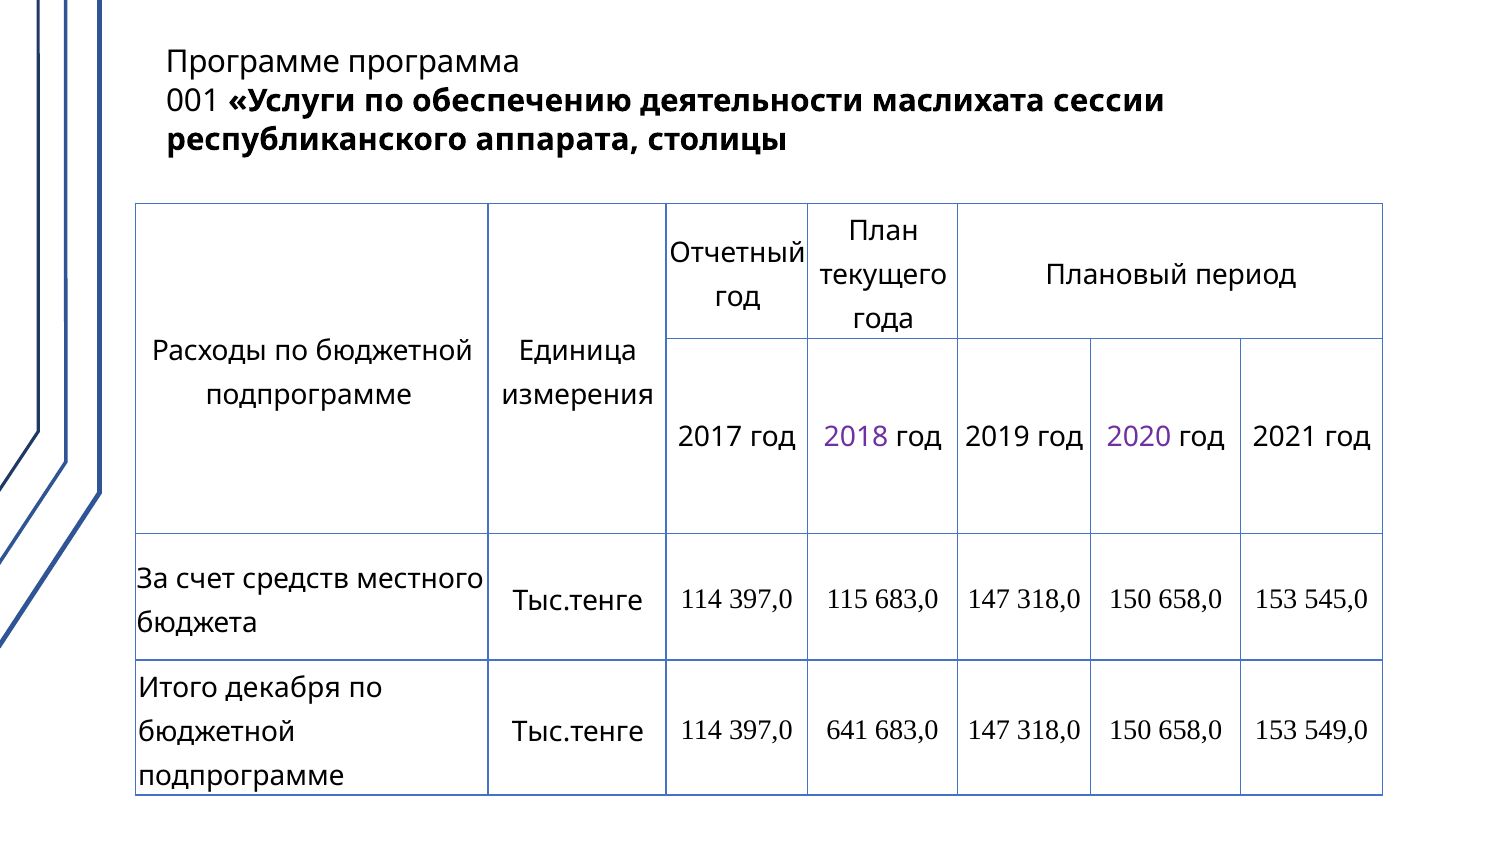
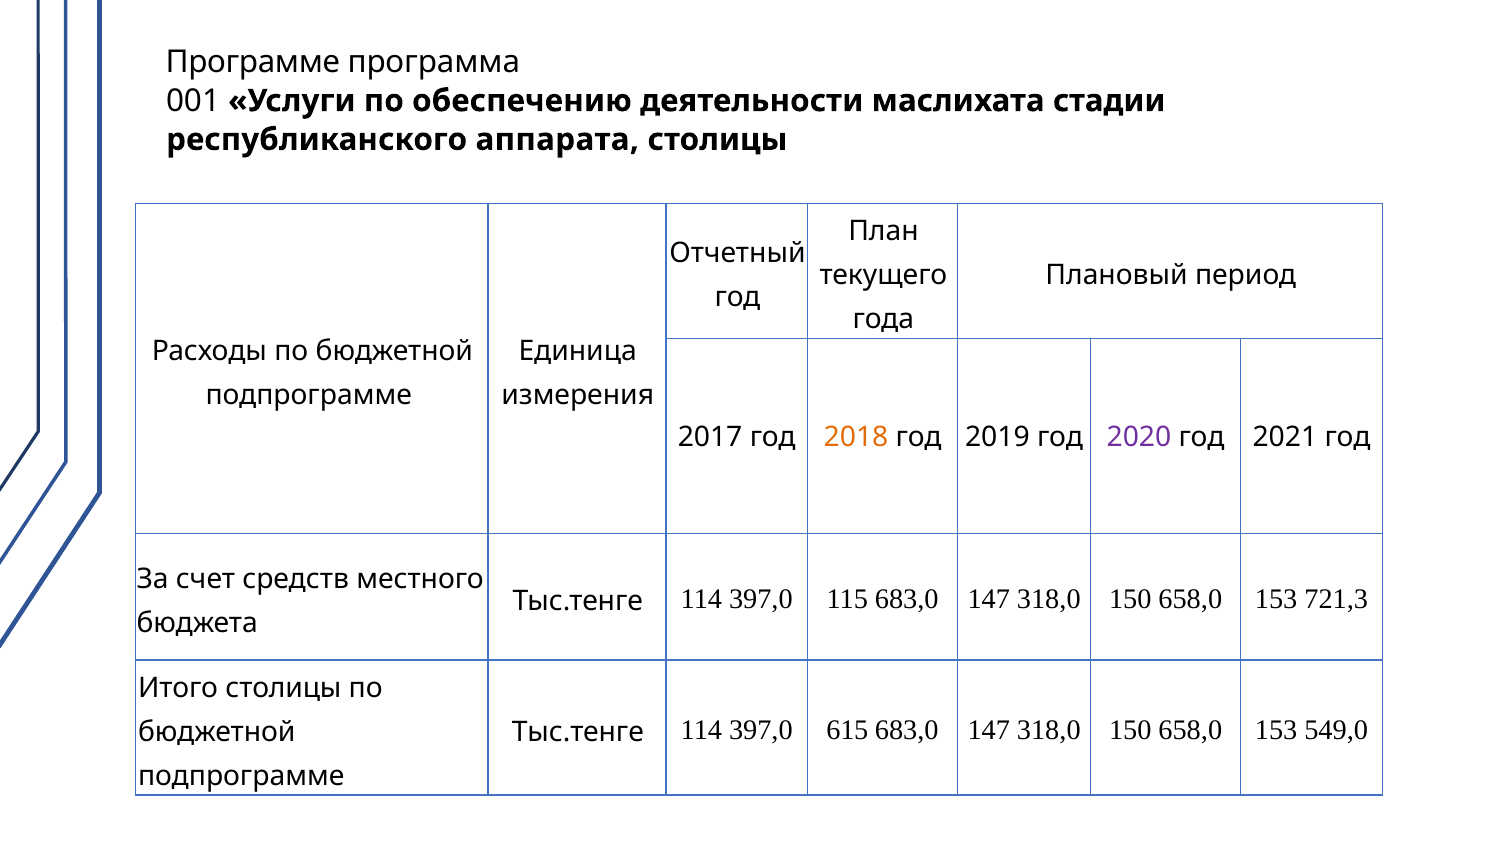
сессии: сессии -> стадии (1109, 101)
2018 colour: purple -> orange (856, 437)
545,0: 545,0 -> 721,3 (1336, 599)
Итого декабря: декабря -> столицы (283, 688)
641: 641 -> 615 (847, 730)
